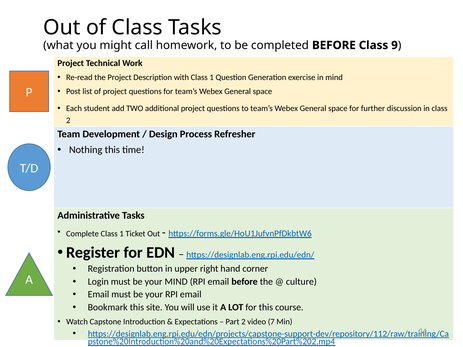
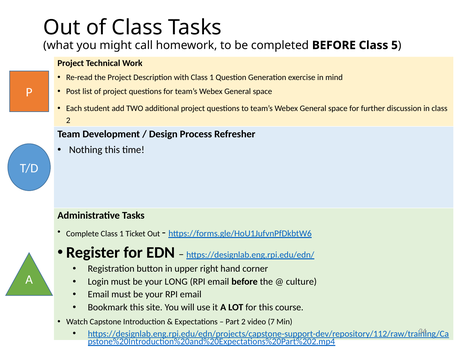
9: 9 -> 5 (394, 45)
your MIND: MIND -> LONG (176, 282)
